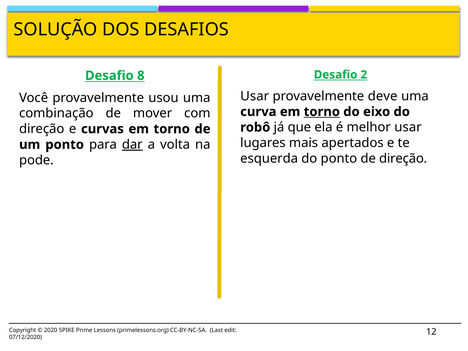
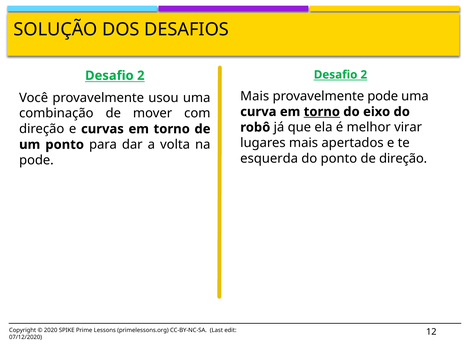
8: 8 -> 2 (141, 76)
Usar: Usar -> Mais (255, 96)
provavelmente deve: deve -> pode (383, 96)
melhor usar: usar -> virar (408, 127)
dar underline: present -> none (132, 145)
